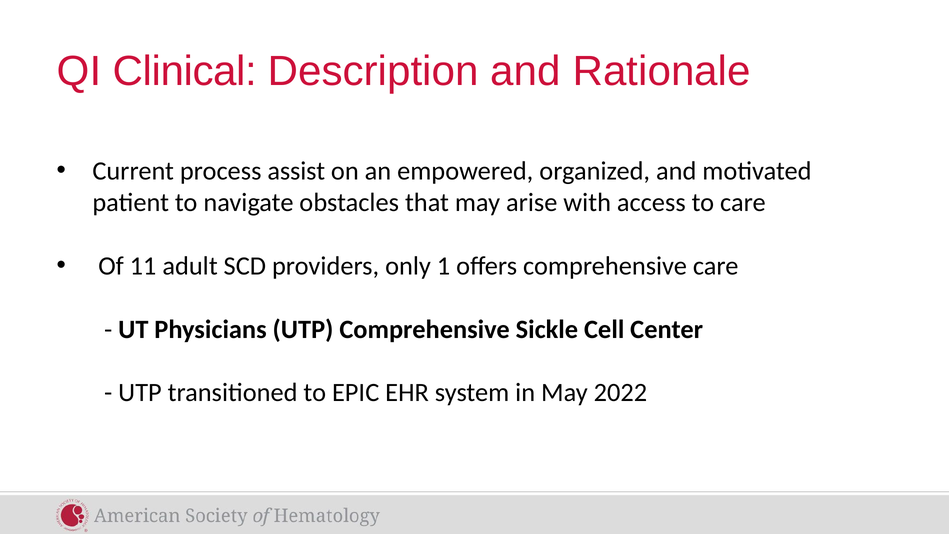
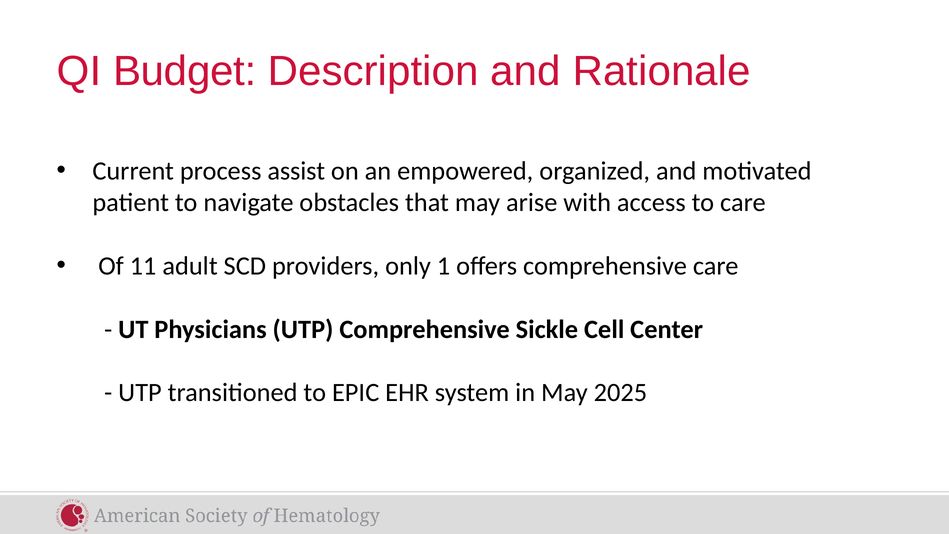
Clinical: Clinical -> Budget (185, 71)
2022: 2022 -> 2025 (620, 393)
